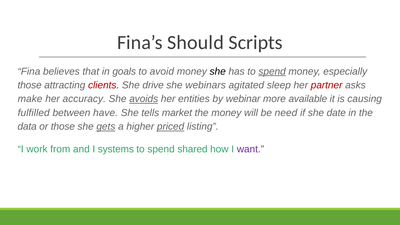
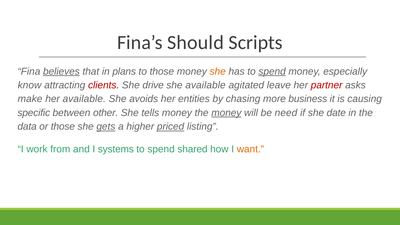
believes underline: none -> present (61, 71)
goals: goals -> plans (124, 71)
to avoid: avoid -> those (162, 71)
she colour: black -> orange (218, 71)
those: those -> know (30, 85)
she webinars: webinars -> available (206, 85)
sleep: sleep -> leave (279, 85)
her accuracy: accuracy -> available (84, 99)
avoids underline: present -> none (144, 99)
webinar: webinar -> chasing (243, 99)
available: available -> business (308, 99)
fulfilled: fulfilled -> specific (34, 113)
have: have -> other (106, 113)
tells market: market -> money (177, 113)
money underline: none -> present (226, 113)
want colour: purple -> orange (250, 149)
